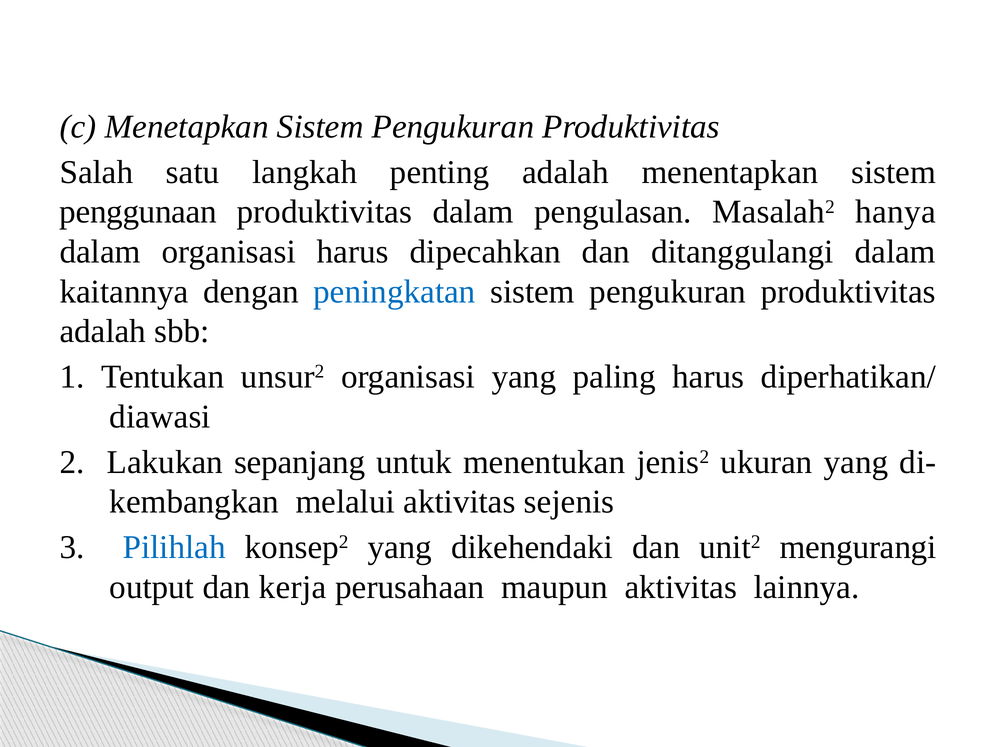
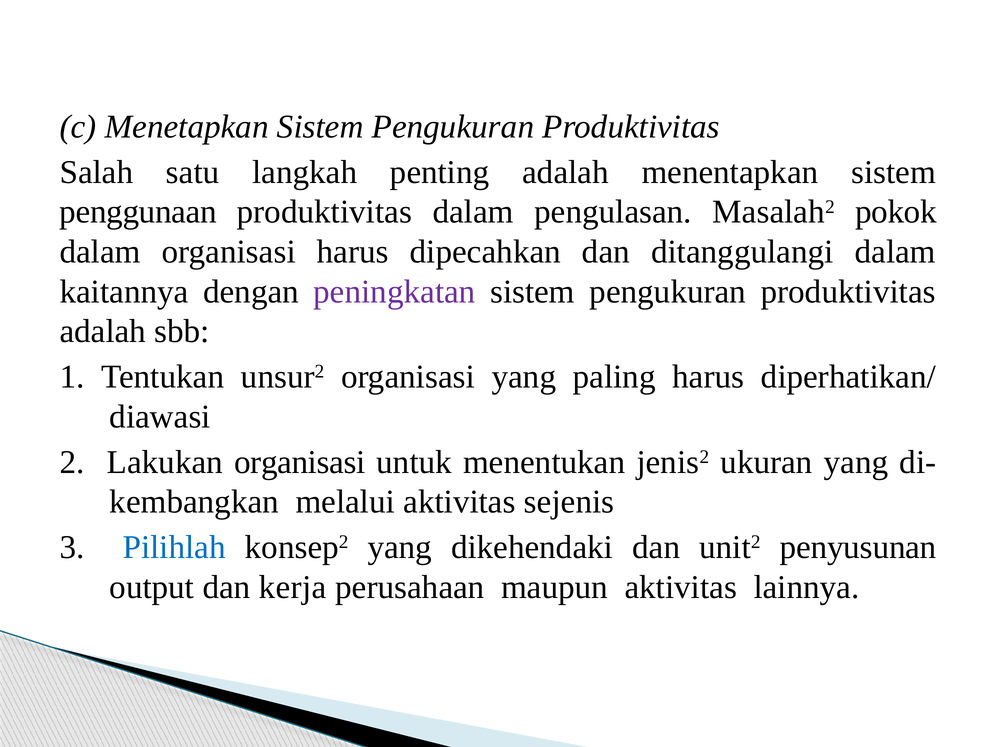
hanya: hanya -> pokok (896, 212)
peningkatan colour: blue -> purple (394, 292)
Lakukan sepanjang: sepanjang -> organisasi (300, 462)
mengurangi: mengurangi -> penyusunan (858, 547)
